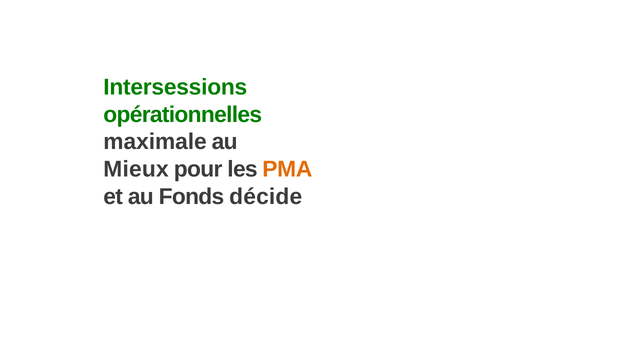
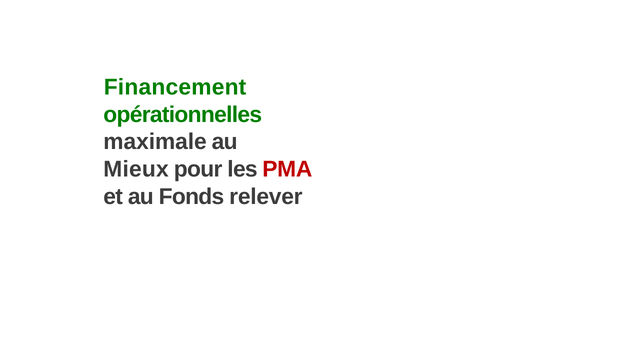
Intersessions: Intersessions -> Financement (175, 87)
PMA colour: orange -> red (287, 169)
décide: décide -> relever (266, 196)
